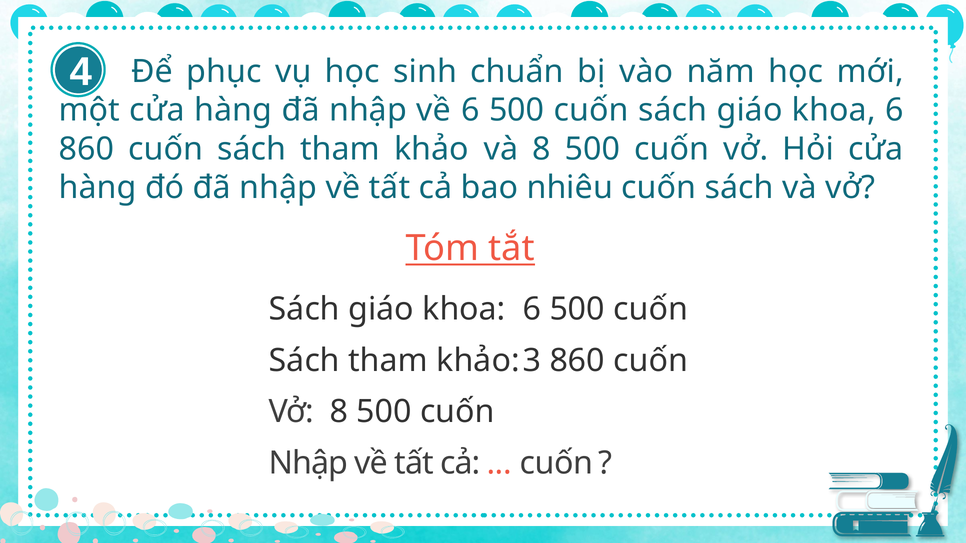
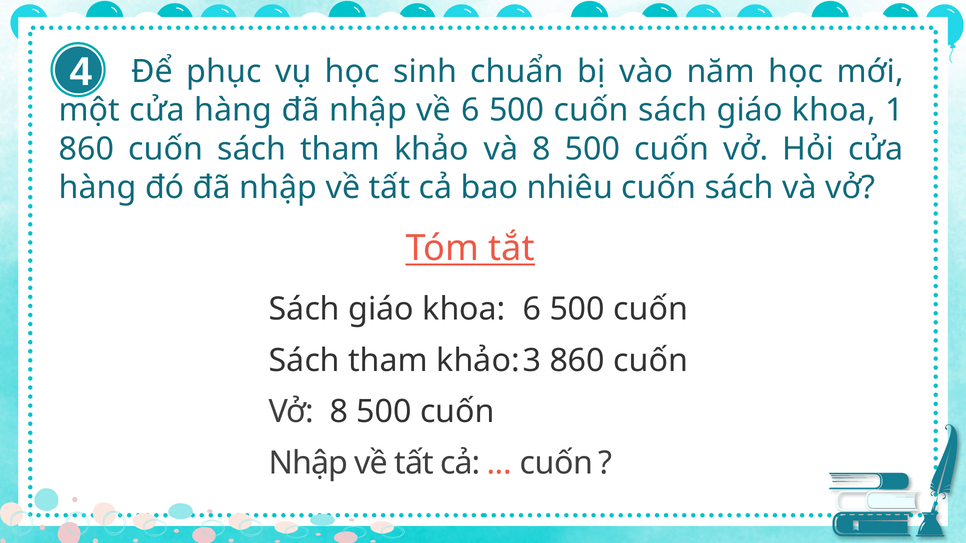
khoa 6: 6 -> 1 (895, 110)
